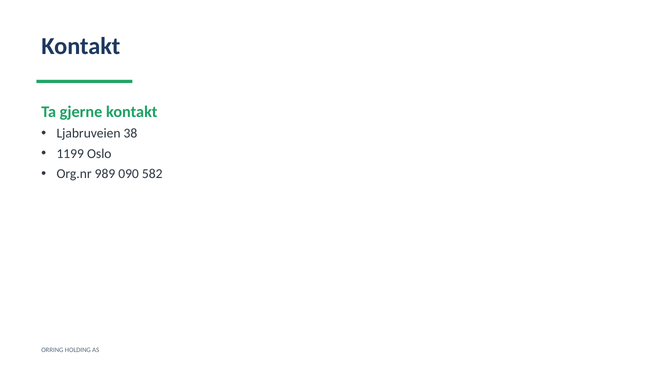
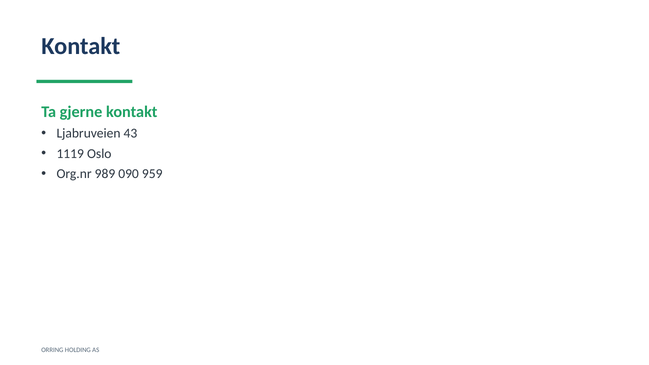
38: 38 -> 43 (130, 133)
1199: 1199 -> 1119 (70, 154)
582: 582 -> 959 (152, 174)
